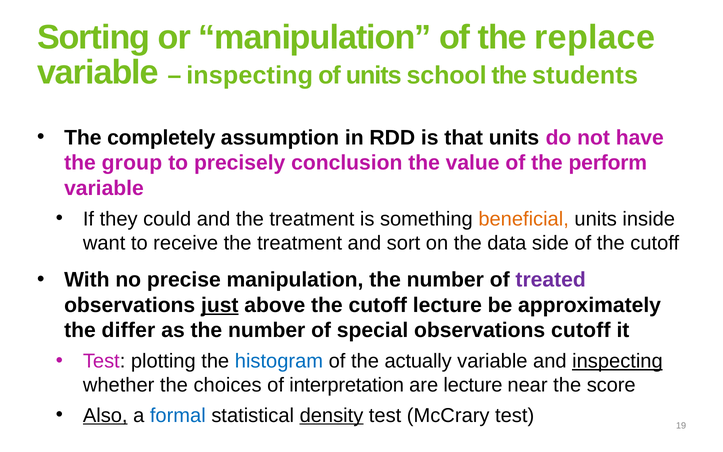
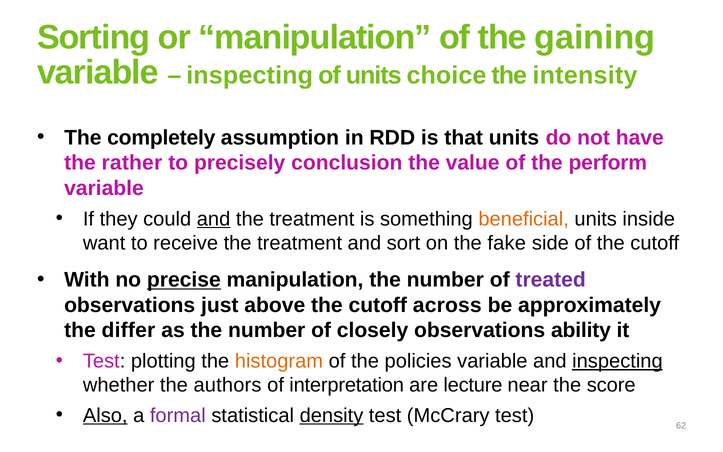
replace: replace -> gaining (595, 38)
school: school -> choice (446, 75)
students: students -> intensity (585, 75)
group: group -> rather (132, 163)
and underline: none -> present (214, 219)
data: data -> fake (507, 243)
precise underline: none -> present (184, 280)
just underline: present -> none (220, 305)
cutoff lecture: lecture -> across (447, 305)
special: special -> closely (373, 330)
observations cutoff: cutoff -> ability (581, 330)
histogram colour: blue -> orange (279, 361)
actually: actually -> policies (418, 361)
choices: choices -> authors (228, 385)
formal colour: blue -> purple (178, 415)
19: 19 -> 62 (681, 425)
